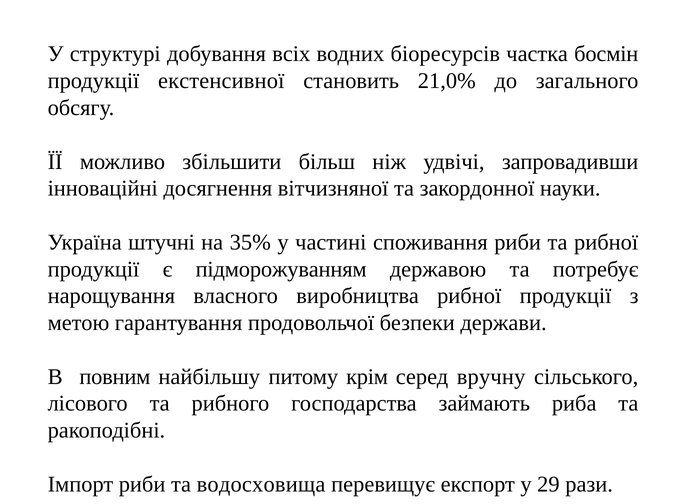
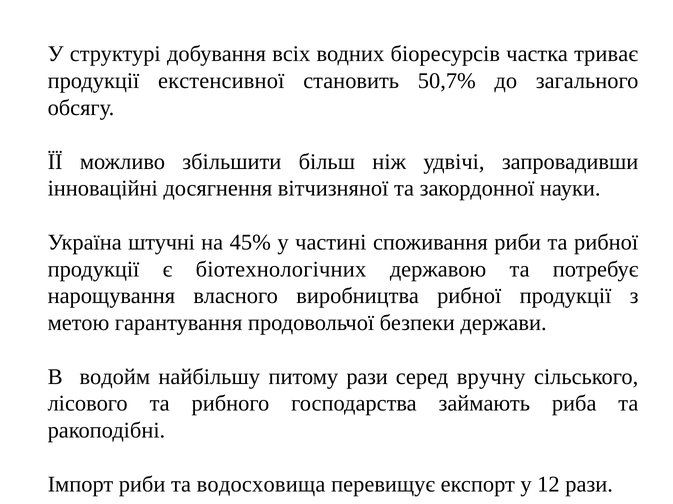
босмін: босмін -> триває (606, 54)
21,0%: 21,0% -> 50,7% (447, 81)
35%: 35% -> 45% (250, 243)
підморожуванням: підморожуванням -> біотехнологічних (281, 270)
повним: повним -> водойм (115, 377)
питому крім: крім -> рази (367, 377)
29: 29 -> 12 (548, 485)
